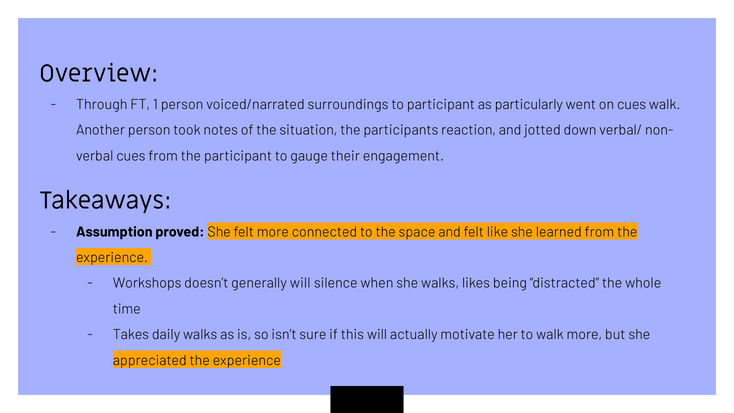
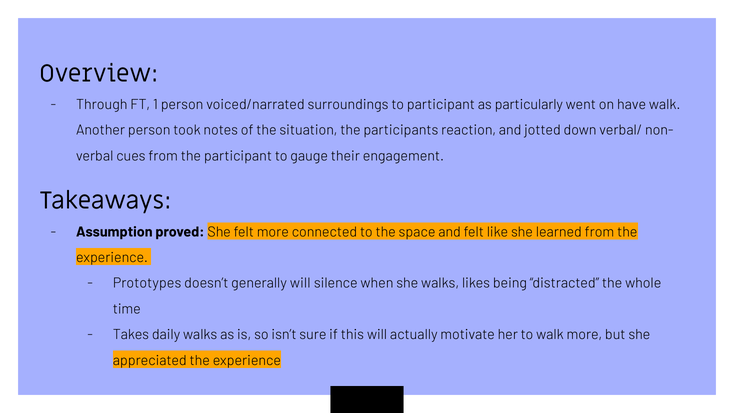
on cues: cues -> have (632, 105)
Workshops: Workshops -> Prototypes (147, 283)
